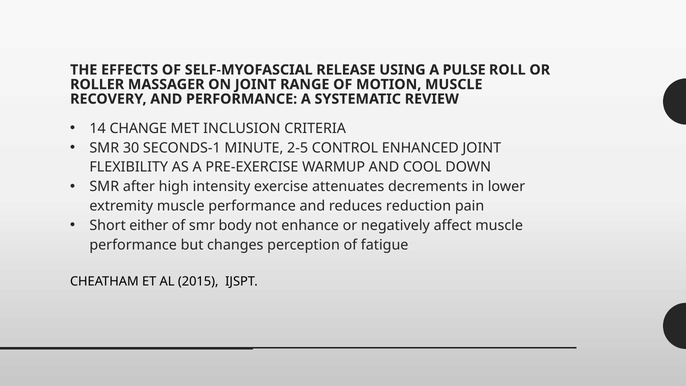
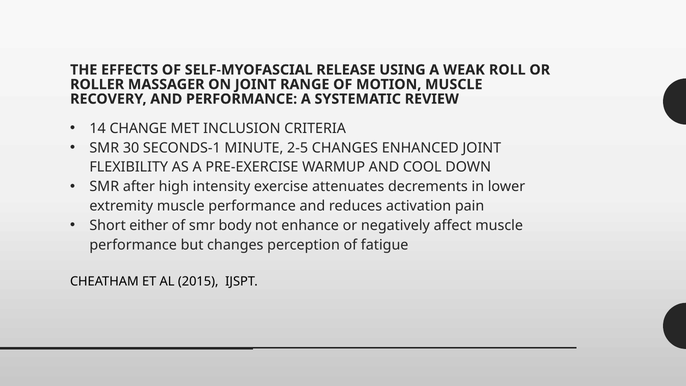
PULSE: PULSE -> WEAK (464, 70)
2-5 CONTROL: CONTROL -> CHANGES (345, 148)
reduction: reduction -> activation (419, 206)
